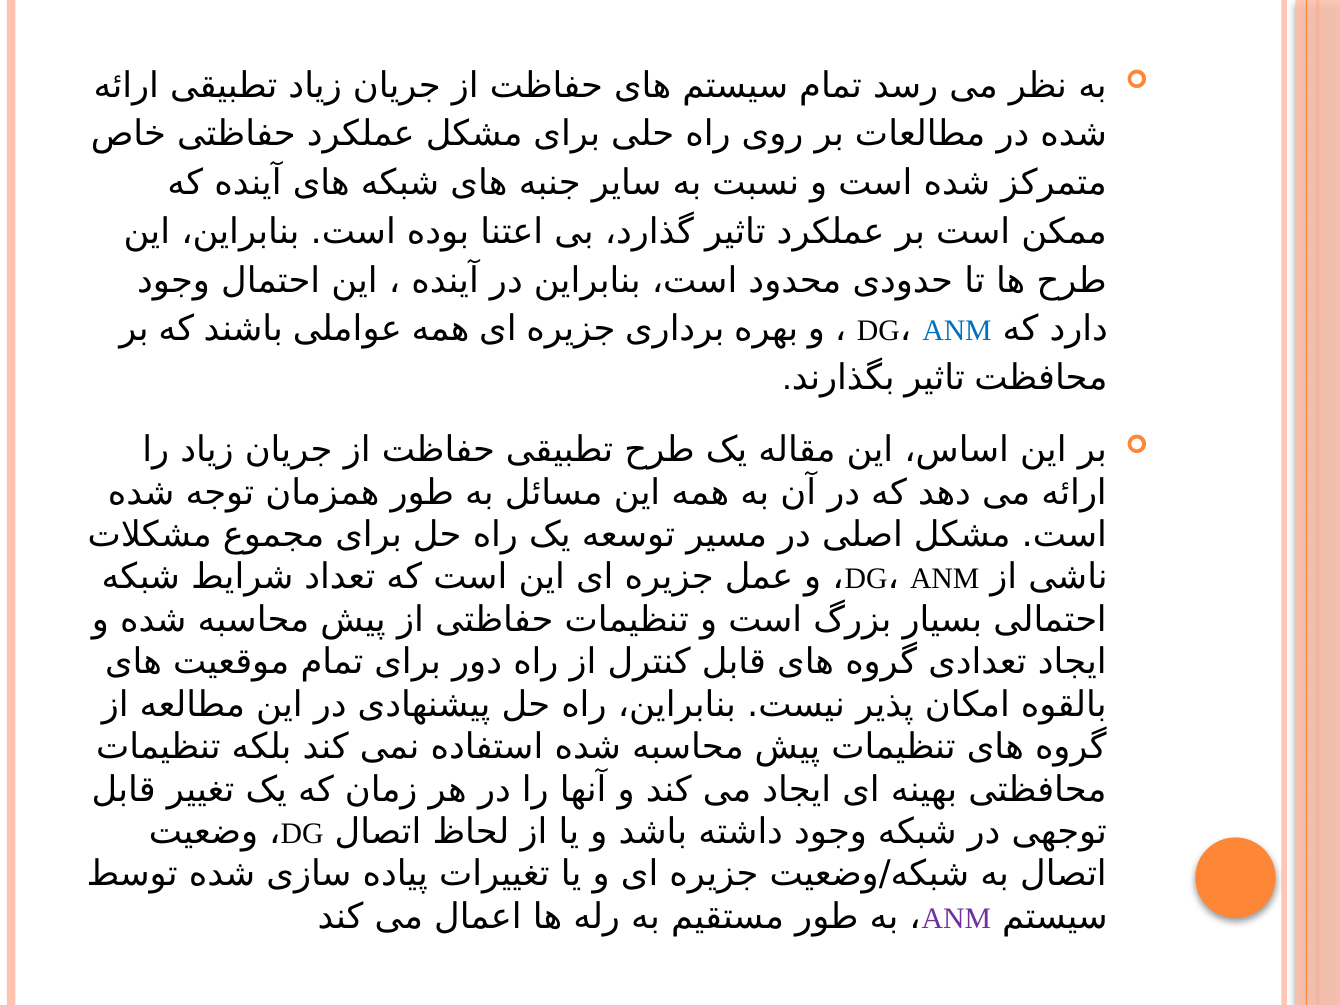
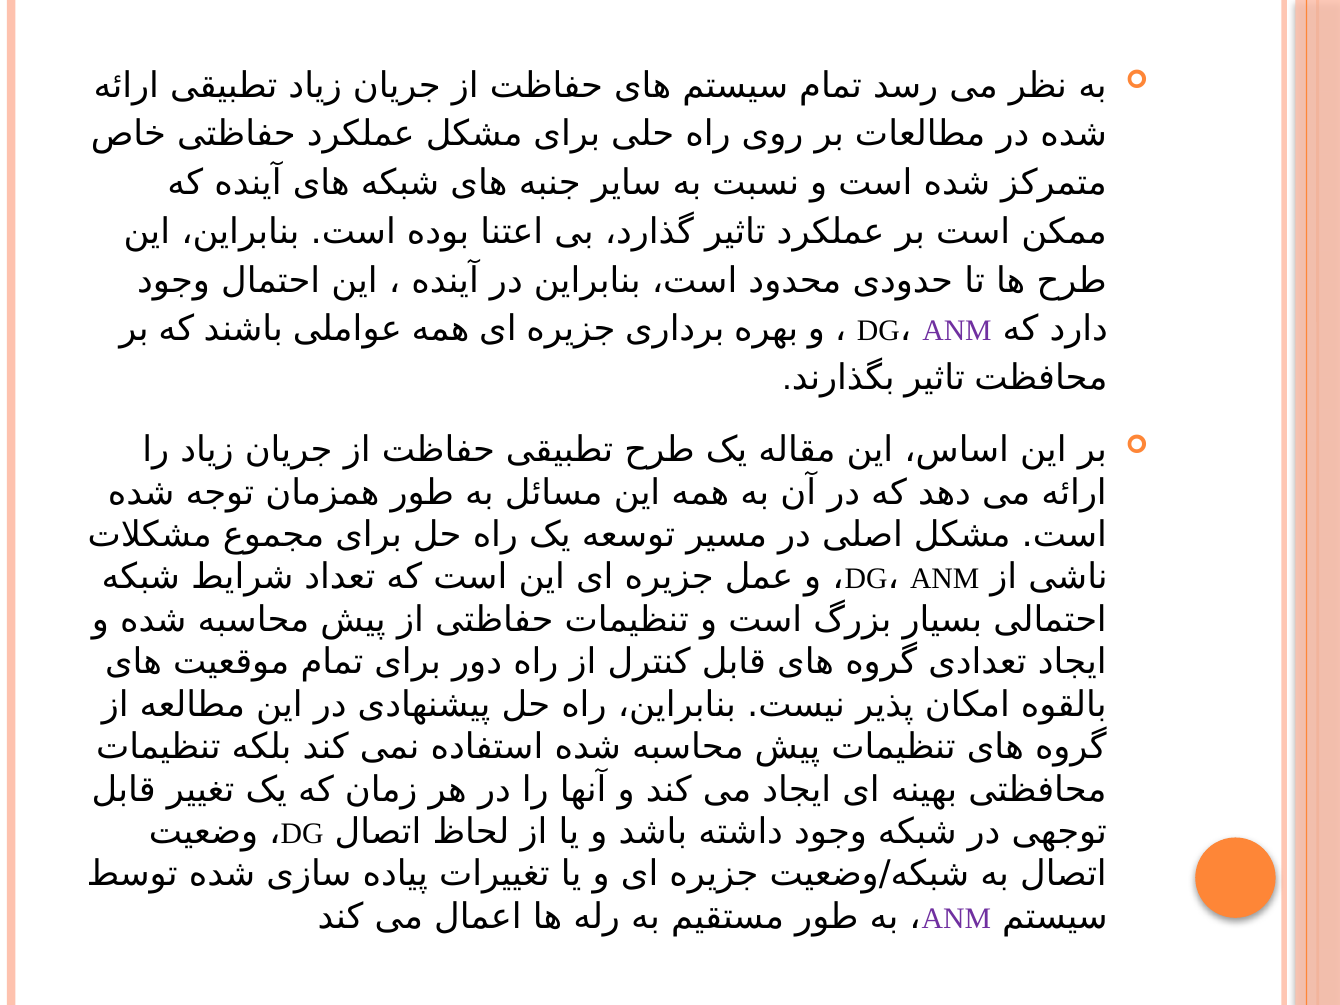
ANM colour: blue -> purple (957, 331)
